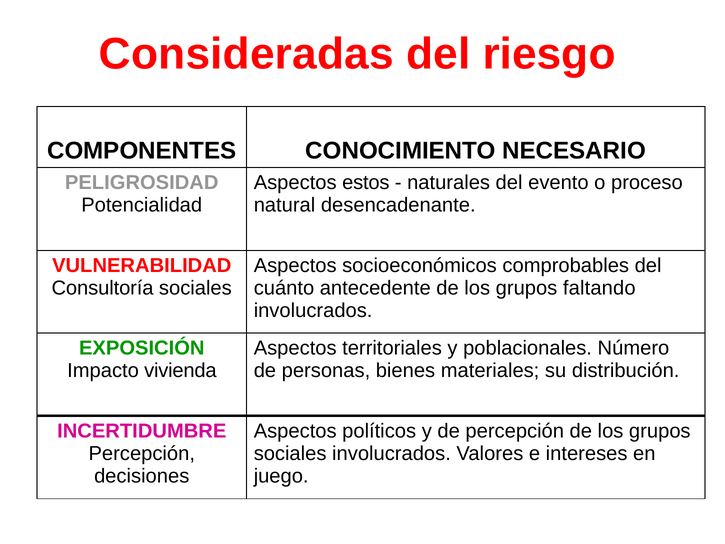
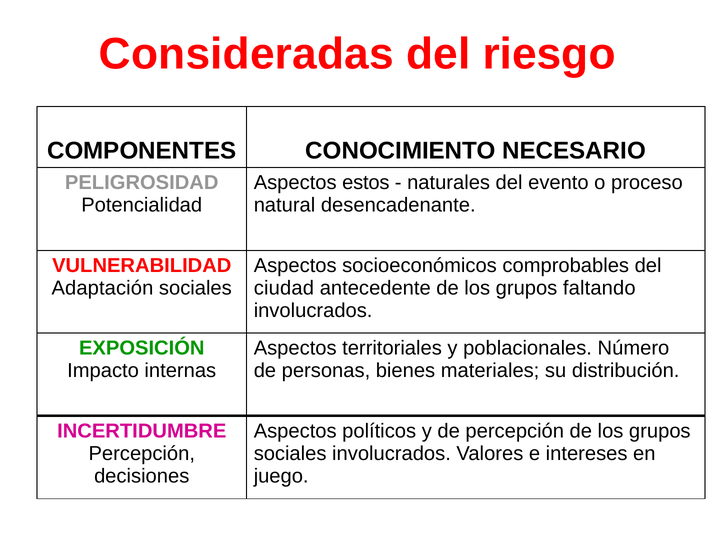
Consultoría: Consultoría -> Adaptación (102, 288)
cuánto: cuánto -> ciudad (284, 288)
vivienda: vivienda -> internas (180, 371)
